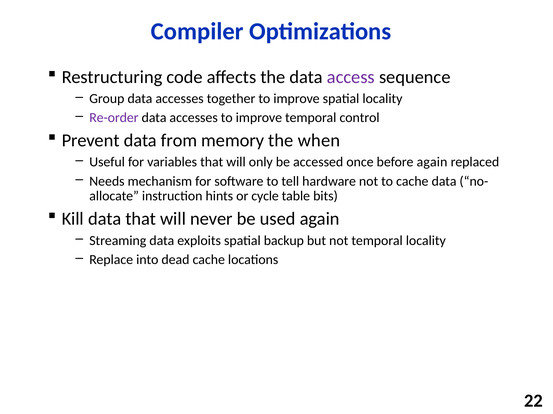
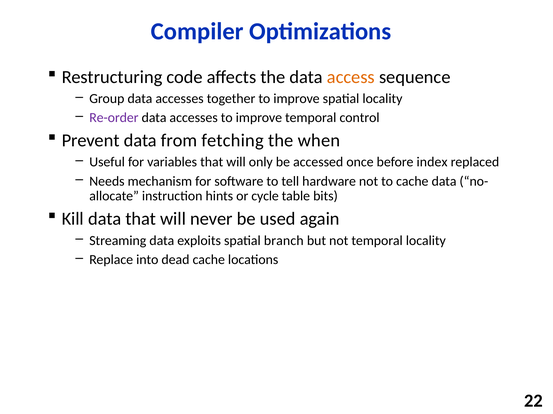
access colour: purple -> orange (351, 77)
memory: memory -> fetching (233, 141)
before again: again -> index (432, 162)
backup: backup -> branch (284, 241)
